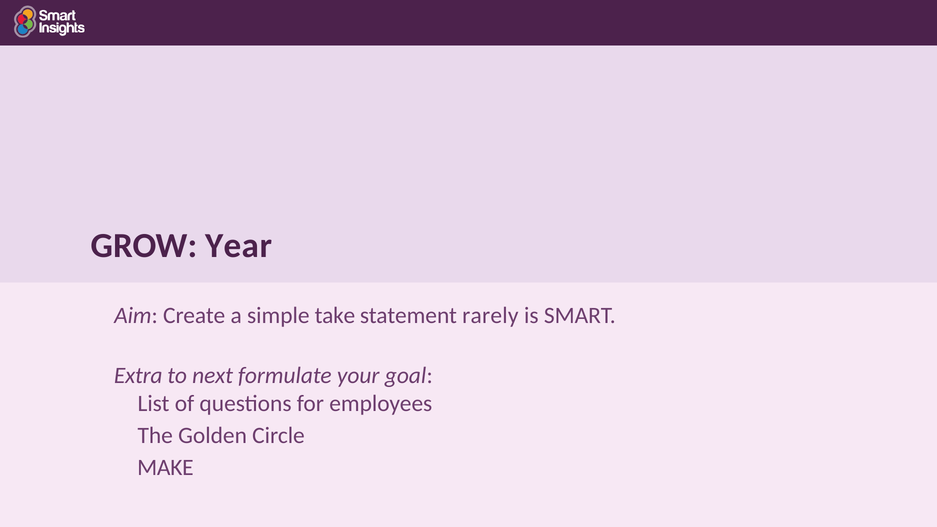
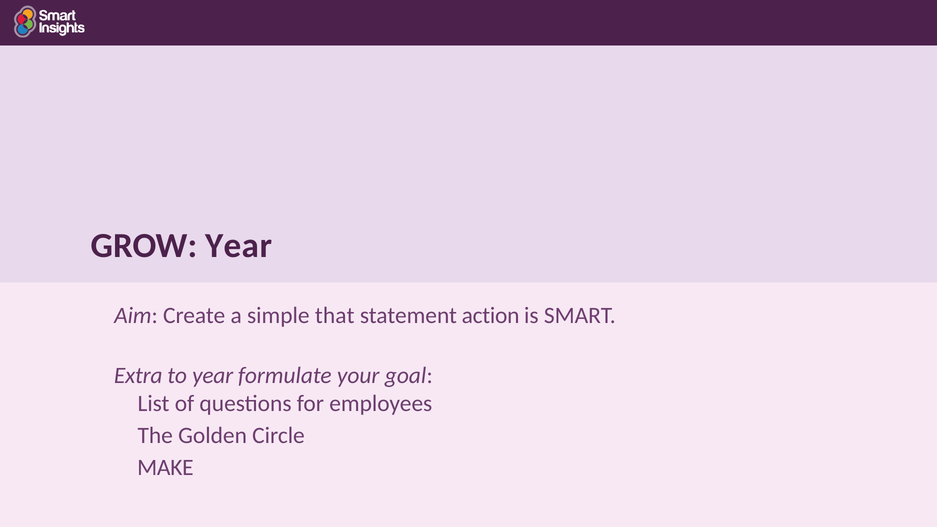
take: take -> that (335, 315)
rarely: rarely -> action (491, 315)
to next: next -> year (213, 376)
